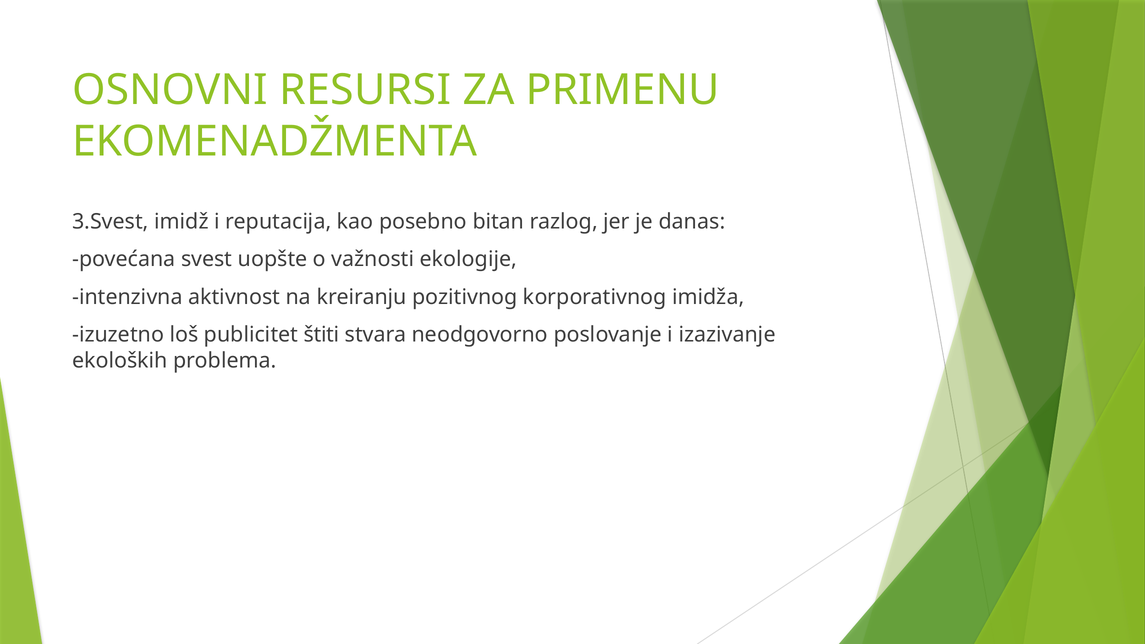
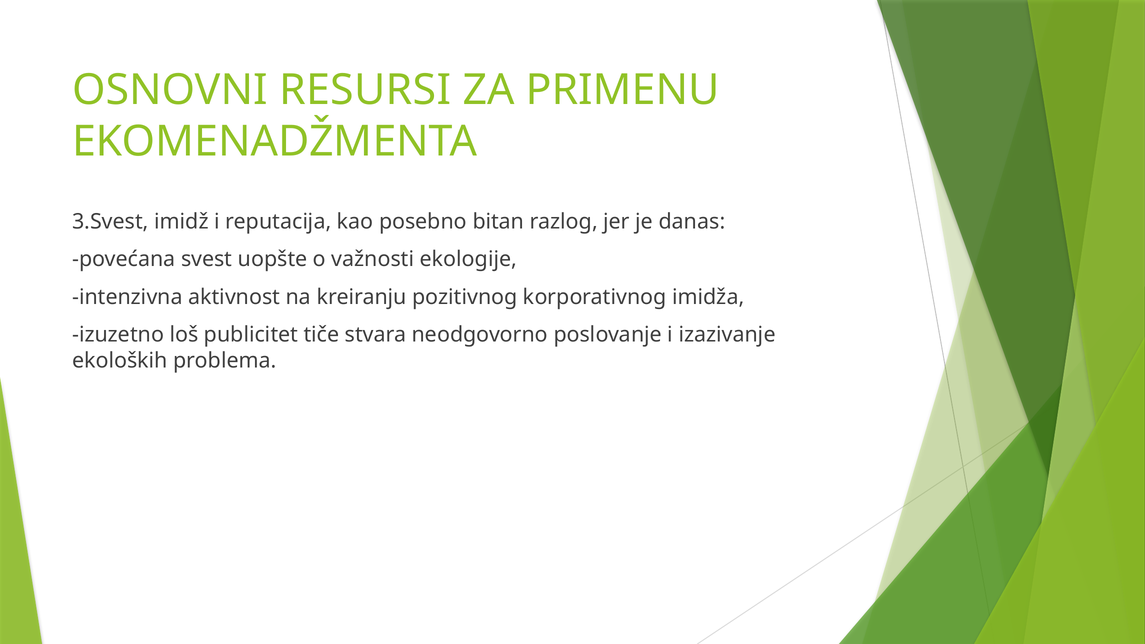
štiti: štiti -> tiče (321, 335)
